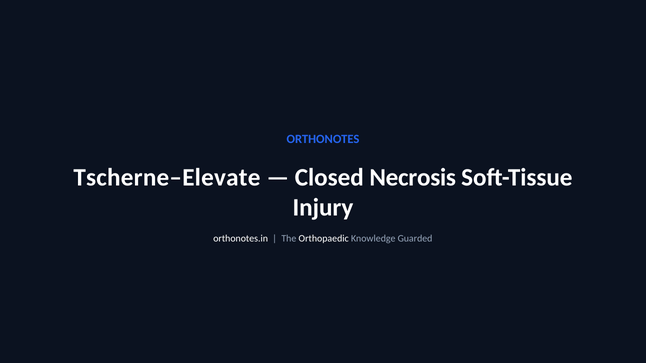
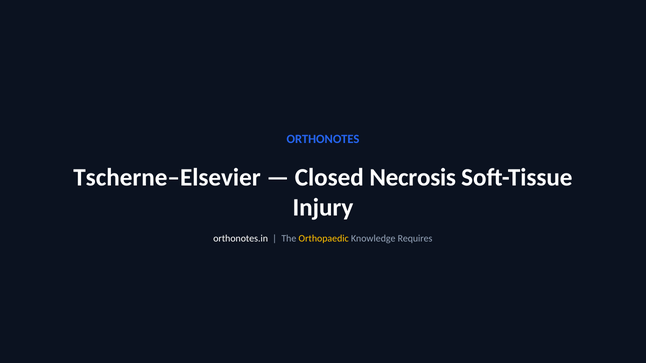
Tscherne–Elevate: Tscherne–Elevate -> Tscherne–Elsevier (167, 177)
Orthopaedic colour: white -> yellow (324, 239)
Guarded: Guarded -> Requires (415, 239)
